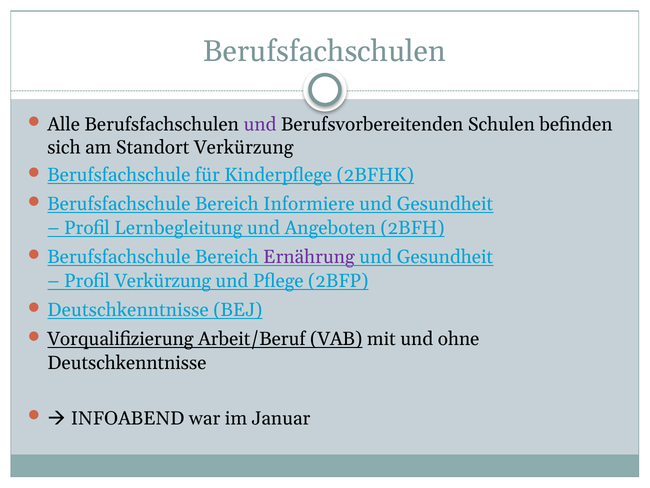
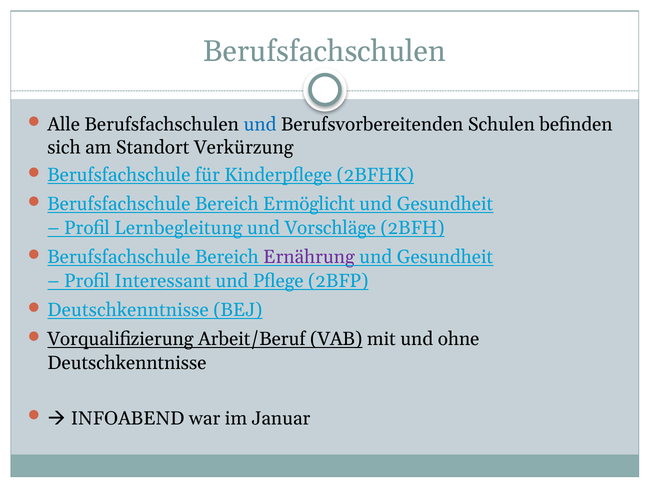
und colour: purple -> blue (260, 124)
Informiere: Informiere -> Ermöglicht (309, 204)
Angeboten: Angeboten -> Vorschläge (330, 228)
Profil Verkürzung: Verkürzung -> Interessant (163, 281)
